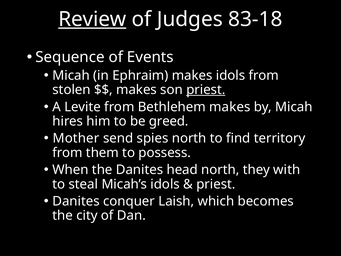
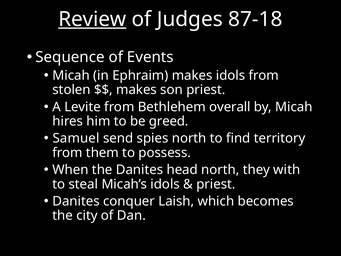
83-18: 83-18 -> 87-18 (255, 19)
priest underline: present -> none (206, 90)
Bethlehem makes: makes -> overall (230, 107)
Mother: Mother -> Samuel (76, 138)
